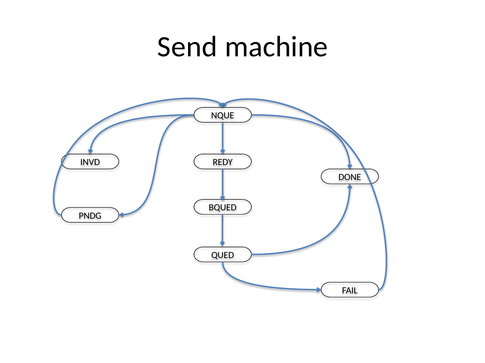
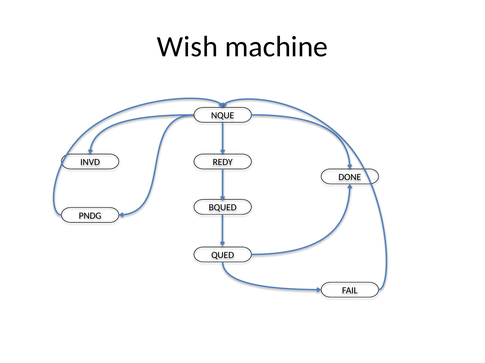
Send: Send -> Wish (187, 47)
